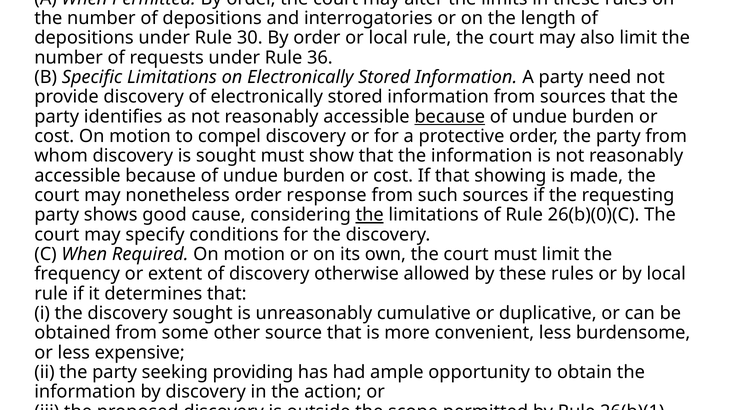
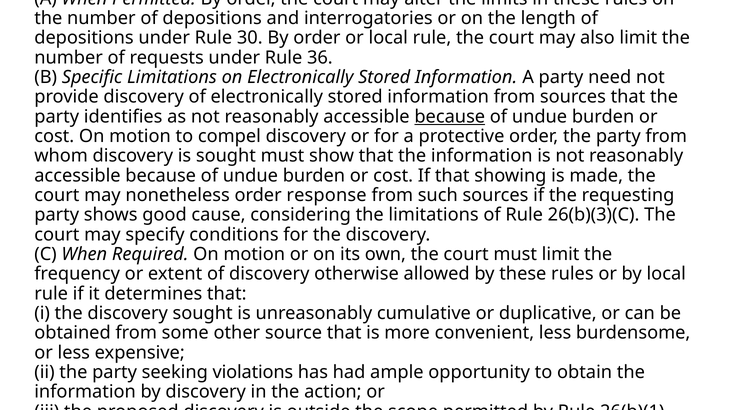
the underline: present -> none (370, 215)
26(b)(0)(C: 26(b)(0)(C -> 26(b)(3)(C (594, 215)
providing: providing -> violations (253, 372)
